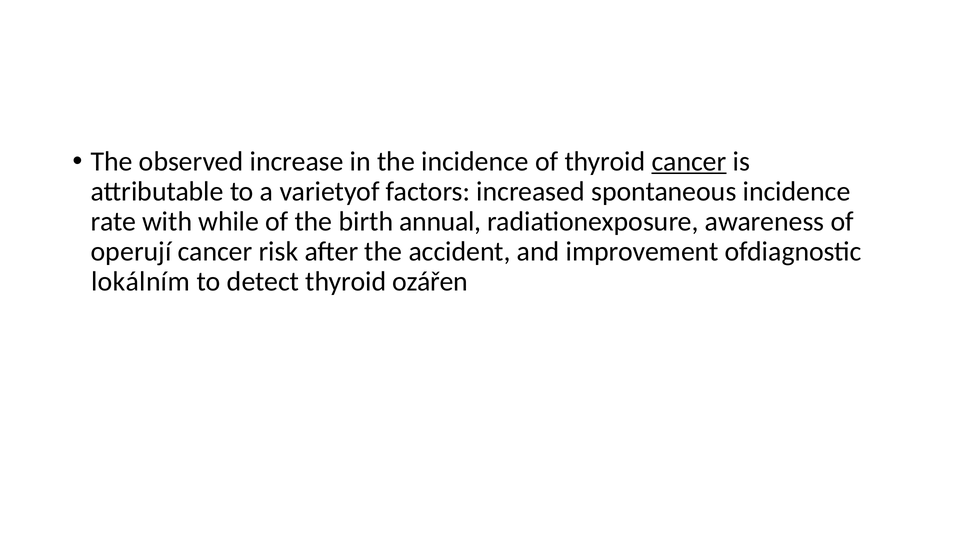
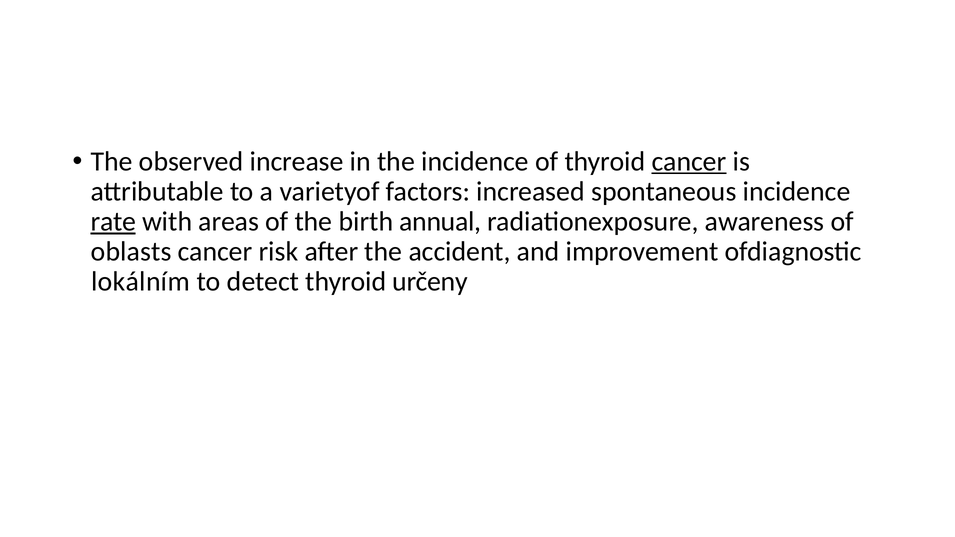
rate underline: none -> present (113, 222)
while: while -> areas (229, 222)
operují: operují -> oblasts (131, 252)
ozářen: ozářen -> určeny (430, 282)
